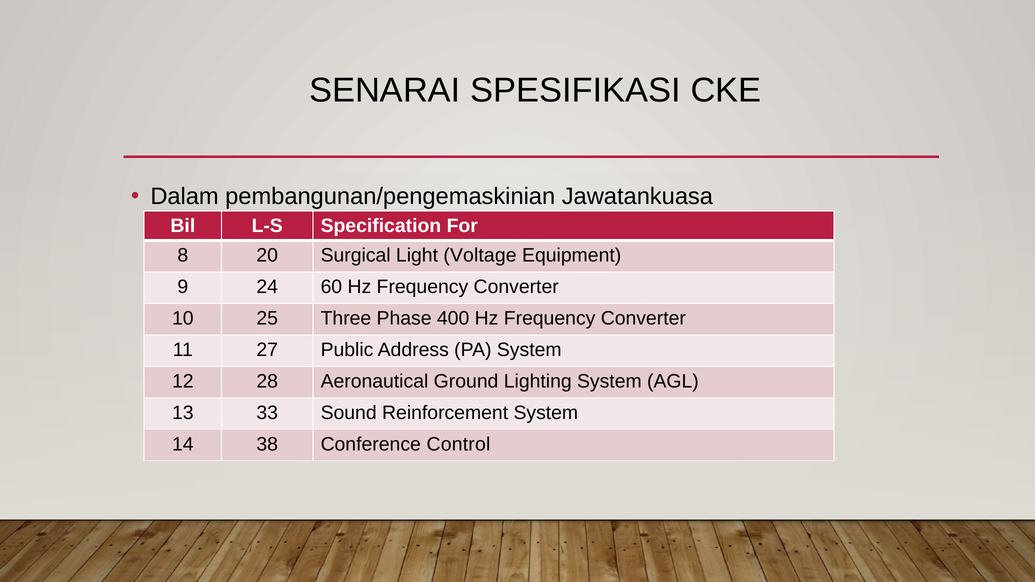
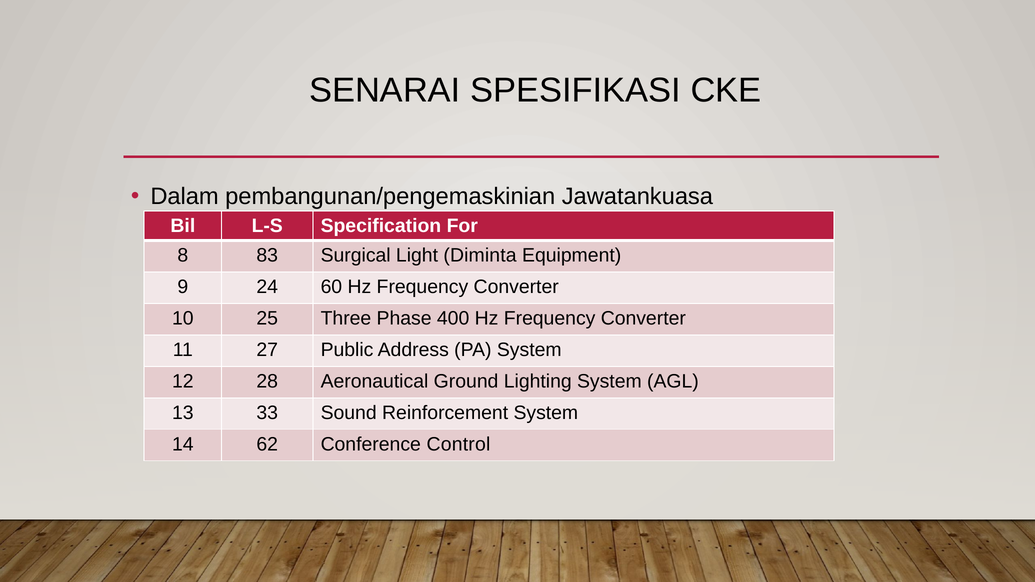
20: 20 -> 83 (267, 256)
Voltage: Voltage -> Diminta (480, 256)
38: 38 -> 62 (267, 444)
